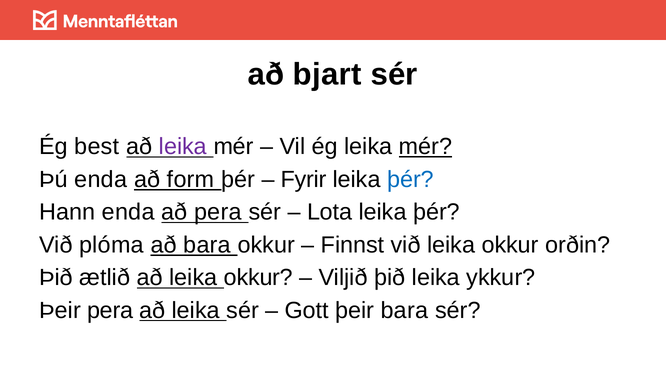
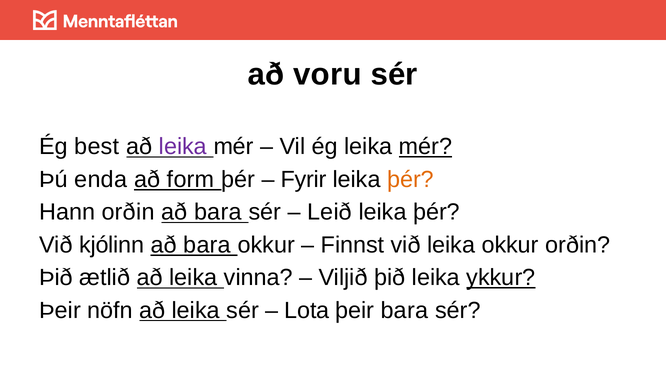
bjart: bjart -> voru (327, 74)
þér colour: blue -> orange (411, 180)
Hann enda: enda -> orðin (128, 212)
pera: pera -> bara (218, 212)
Lota: Lota -> Leið (329, 212)
plóma: plóma -> kjólinn (112, 245)
að leika okkur: okkur -> vinna (258, 278)
ykkur underline: none -> present (501, 278)
Þeir pera: pera -> nöfn (110, 311)
Gott: Gott -> Lota (307, 311)
